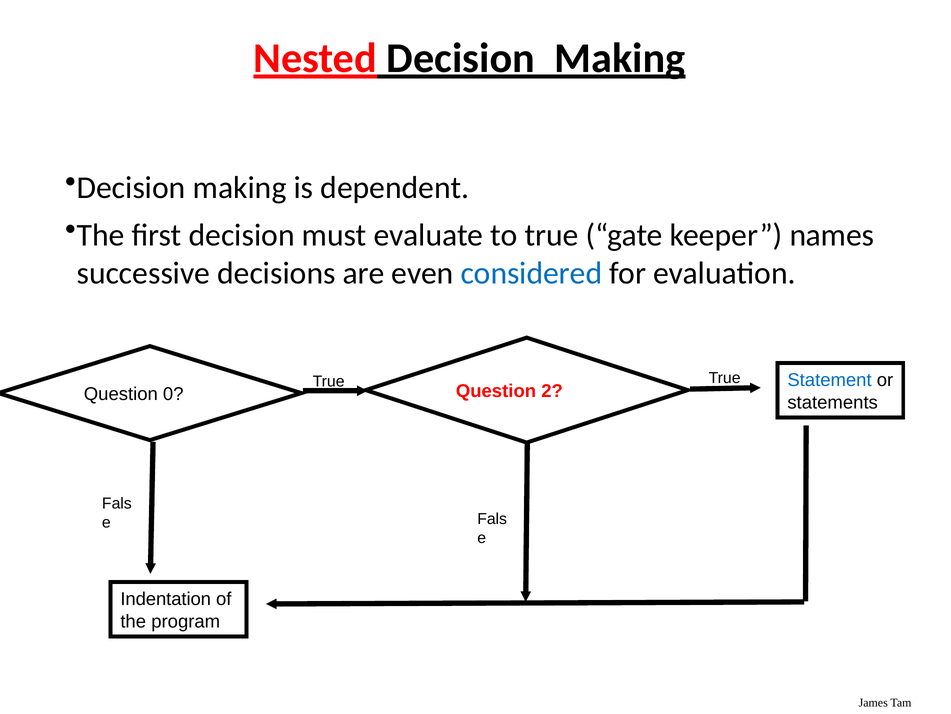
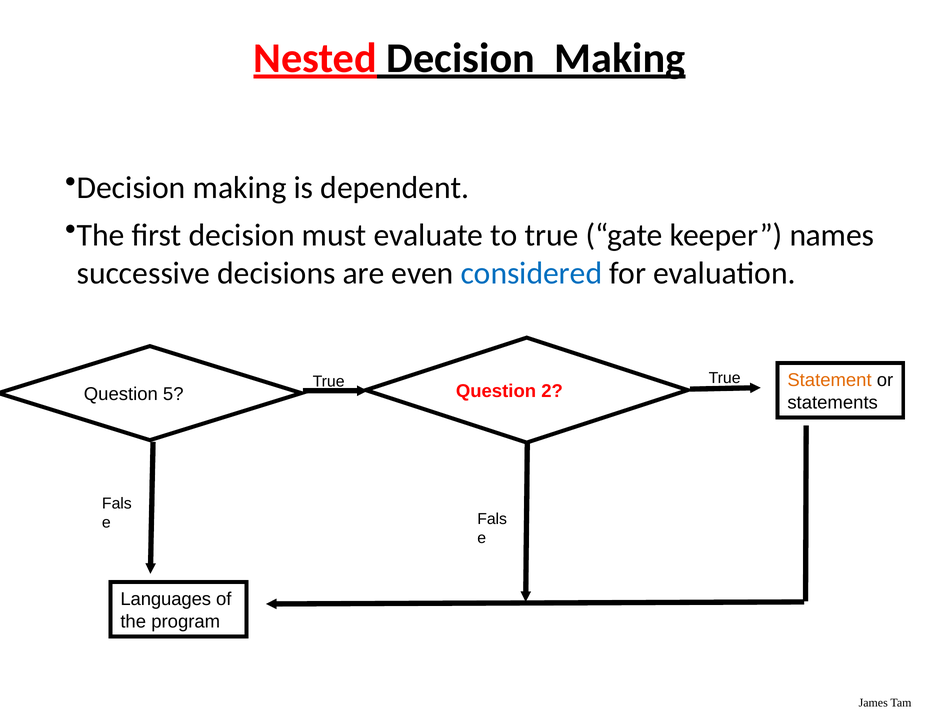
Statement colour: blue -> orange (830, 380)
0: 0 -> 5 (173, 394)
Indentation: Indentation -> Languages (166, 599)
